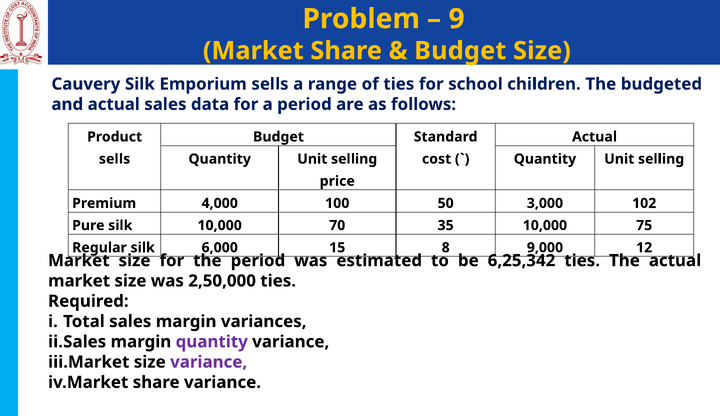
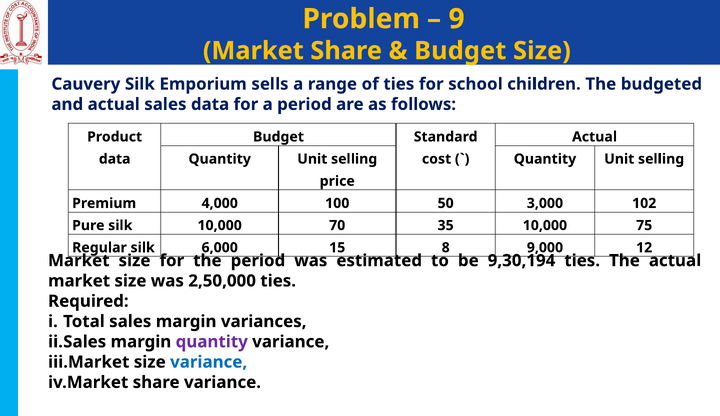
sells: sells -> data (115, 159)
6,25,342: 6,25,342 -> 9,30,194 (522, 261)
variance colour: purple -> blue (209, 362)
